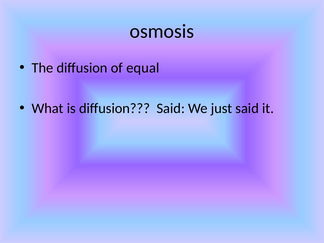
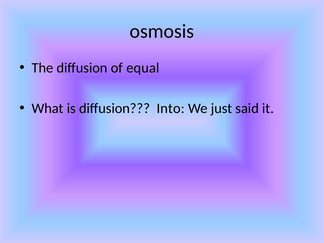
diffusion Said: Said -> Into (171, 108)
